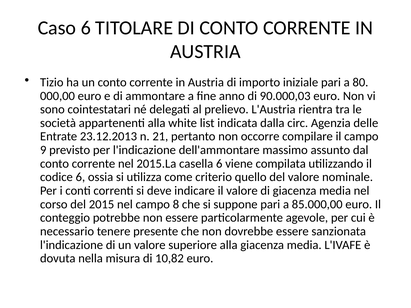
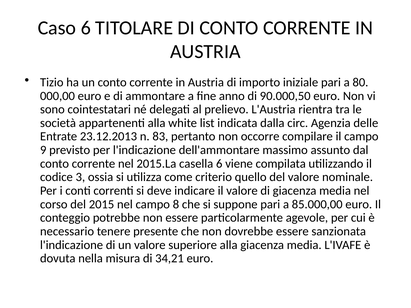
90.000,03: 90.000,03 -> 90.000,50 (285, 96)
21: 21 -> 83 (160, 137)
codice 6: 6 -> 3 (80, 177)
10,82: 10,82 -> 34,21 (170, 259)
